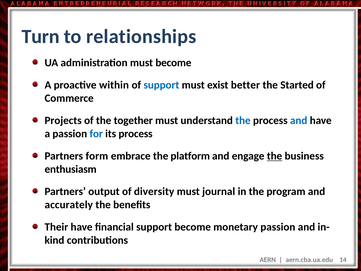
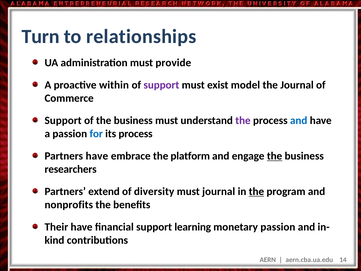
must become: become -> provide (173, 63)
support colour: blue -> purple (161, 85)
better: better -> model (245, 85)
the Started: Started -> Journal (297, 85)
Projects: Projects -> Support (63, 120)
of the together: together -> business (133, 120)
the colour: blue -> purple (243, 120)
Partners form: form -> have (97, 156)
enthusiasm: enthusiasm -> researchers (71, 169)
output: output -> extend (104, 191)
the underline: none -> present (256, 191)
accurately: accurately -> nonprofits (69, 205)
support become: become -> learning (193, 227)
